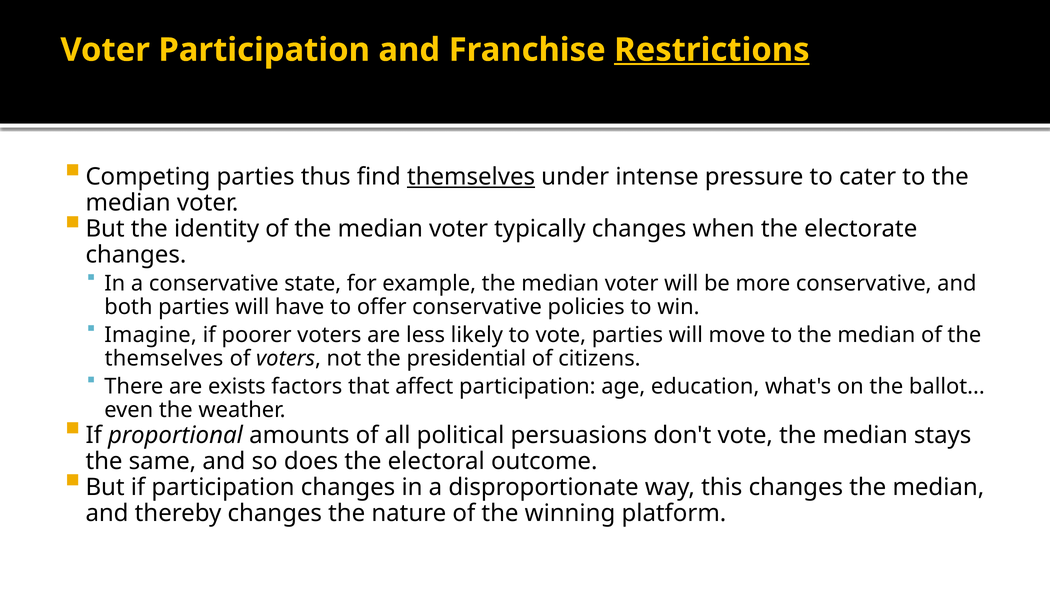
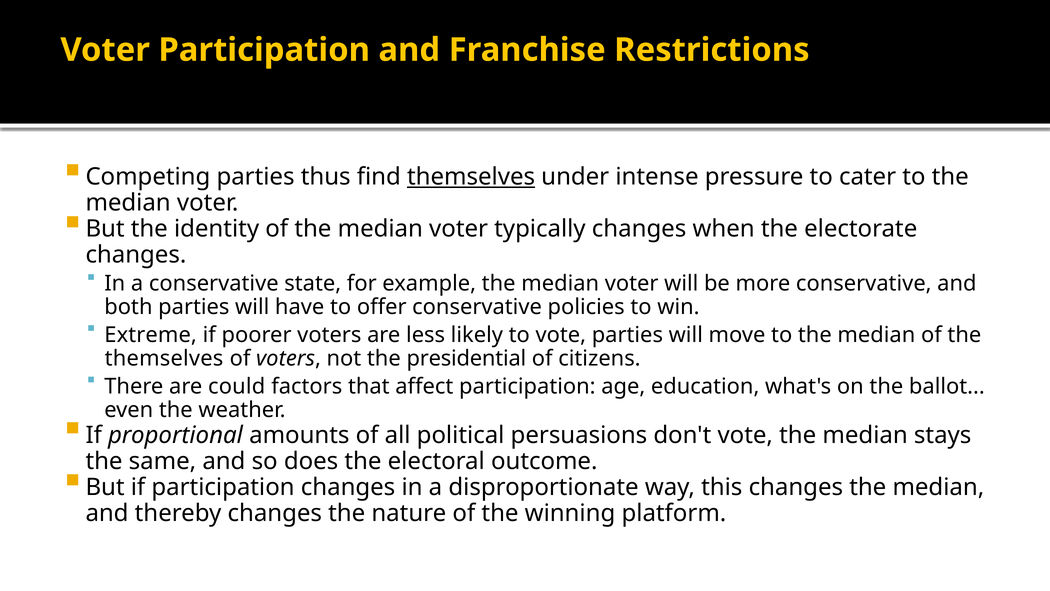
Restrictions underline: present -> none (712, 50)
Imagine: Imagine -> Extreme (151, 335)
exists: exists -> could (237, 386)
